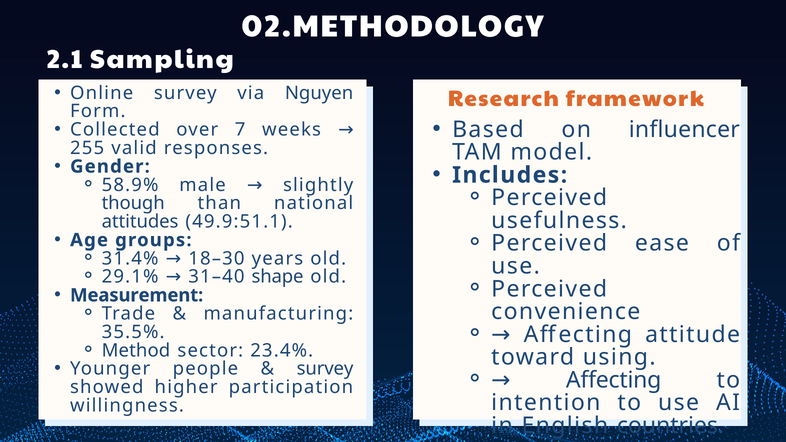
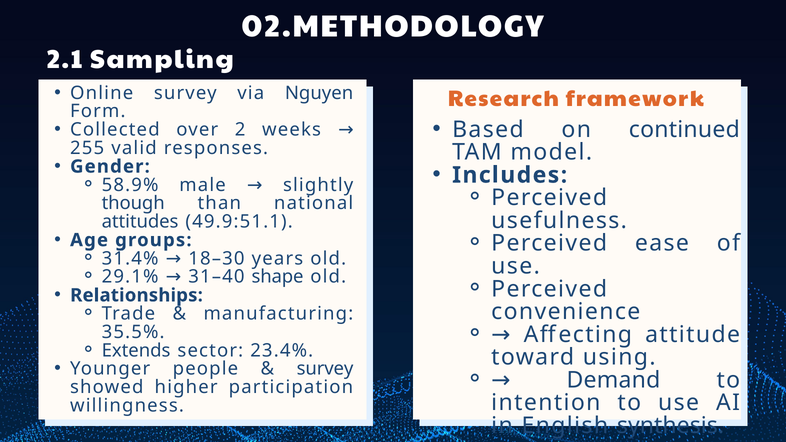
influencer: influencer -> continued (684, 130)
7: 7 -> 2 (240, 130)
Measurement: Measurement -> Relationships (137, 295)
Method: Method -> Extends (136, 351)
Affecting: Affecting -> Demand (613, 380)
countries: countries -> synthesis (671, 426)
